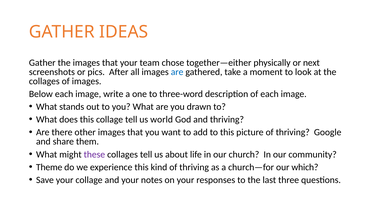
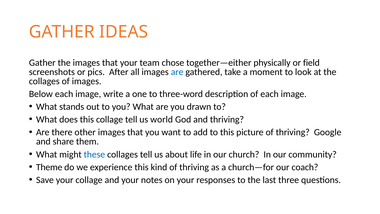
next: next -> field (311, 63)
these colour: purple -> blue (94, 154)
which: which -> coach (305, 167)
